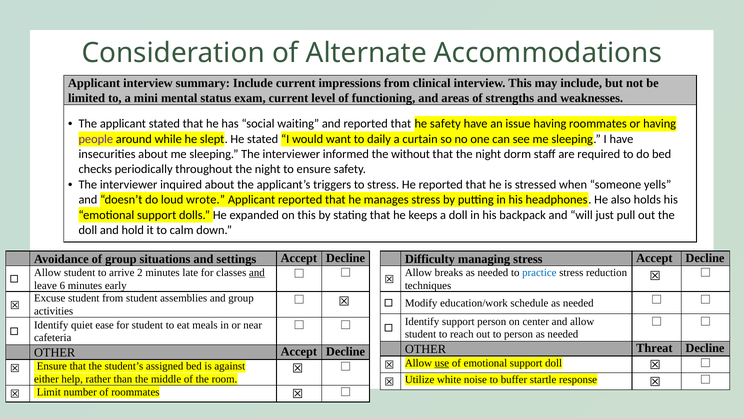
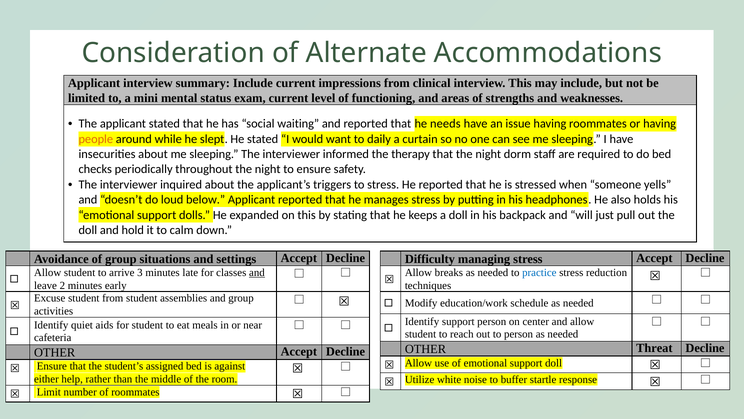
he safety: safety -> needs (445, 124)
people colour: purple -> orange (96, 139)
without: without -> therapy (411, 154)
wrote: wrote -> below (206, 200)
2: 2 -> 3 (140, 272)
6: 6 -> 2 (62, 285)
ease: ease -> aids (105, 325)
use underline: present -> none (442, 362)
